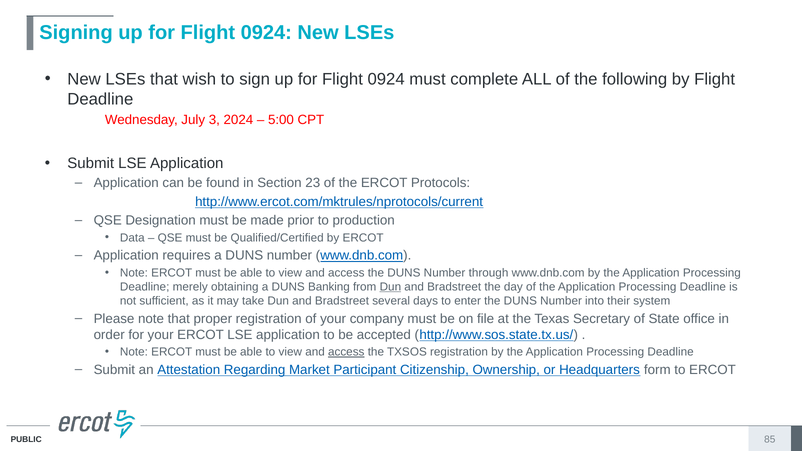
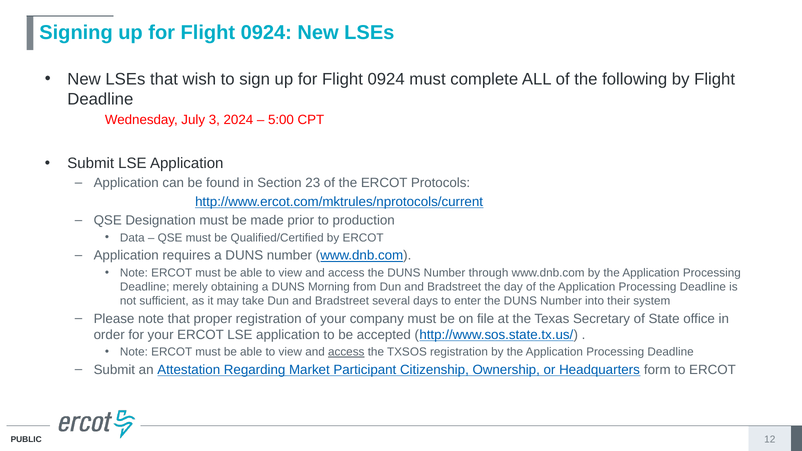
Banking: Banking -> Morning (329, 287)
Dun underline: present -> none (390, 287)
85: 85 -> 12 (770, 440)
